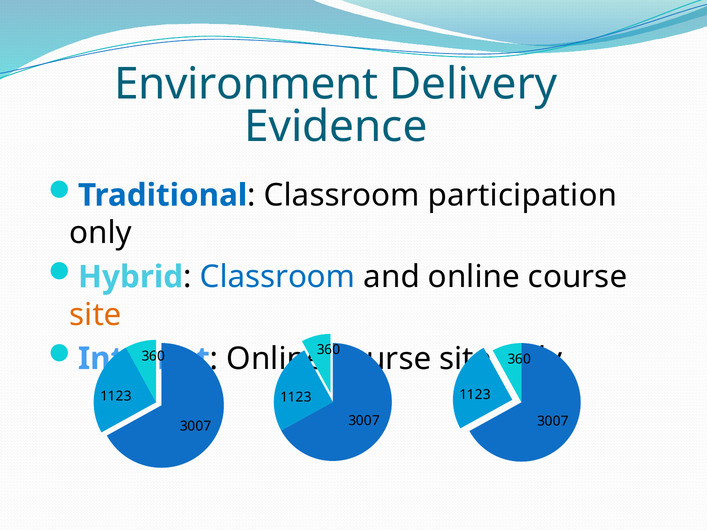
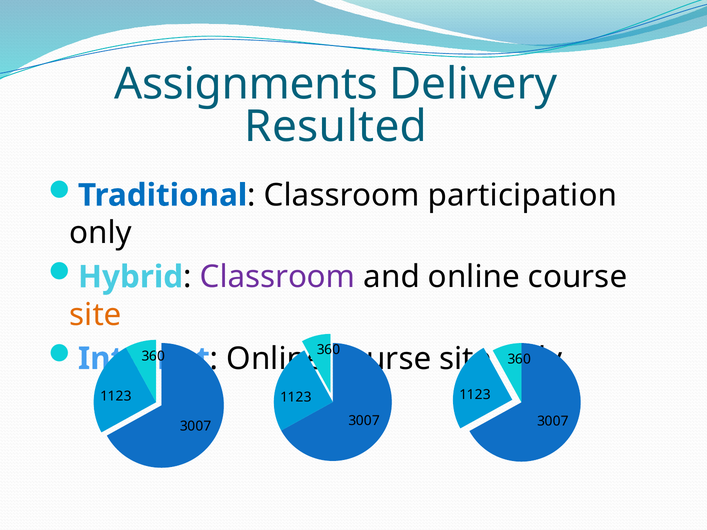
Environment: Environment -> Assignments (246, 84)
Evidence: Evidence -> Resulted (336, 127)
Classroom colour: blue -> purple (278, 277)
